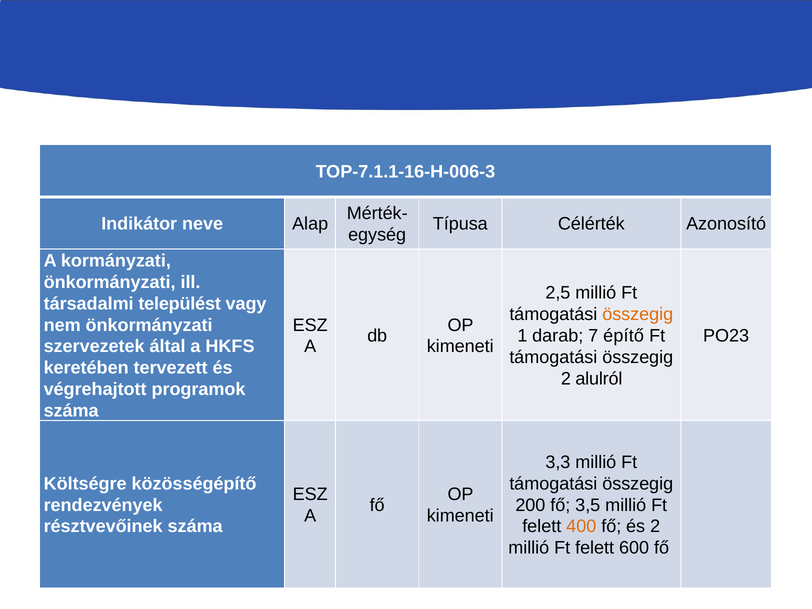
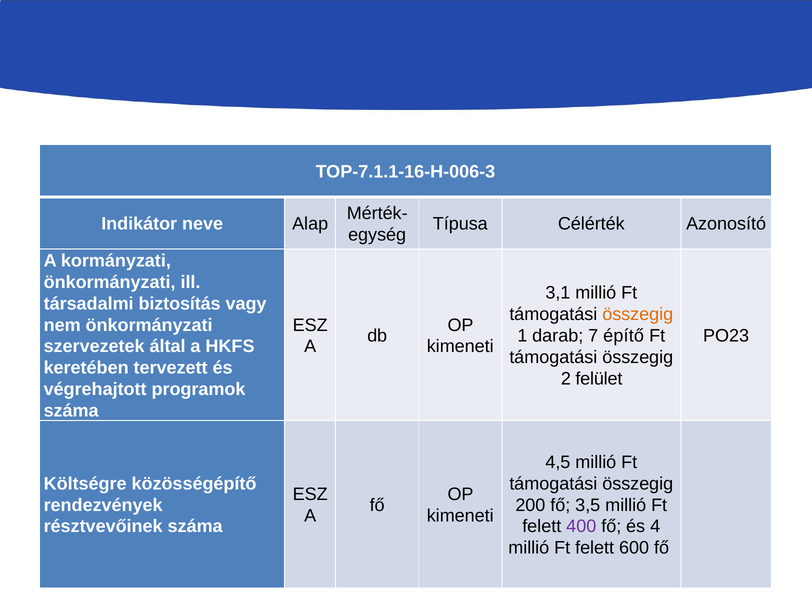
2,5: 2,5 -> 3,1 (558, 293)
települést: települést -> biztosítás (180, 304)
alulról: alulról -> felület (599, 379)
3,3: 3,3 -> 4,5 (558, 462)
400 colour: orange -> purple (581, 527)
és 2: 2 -> 4 (655, 527)
